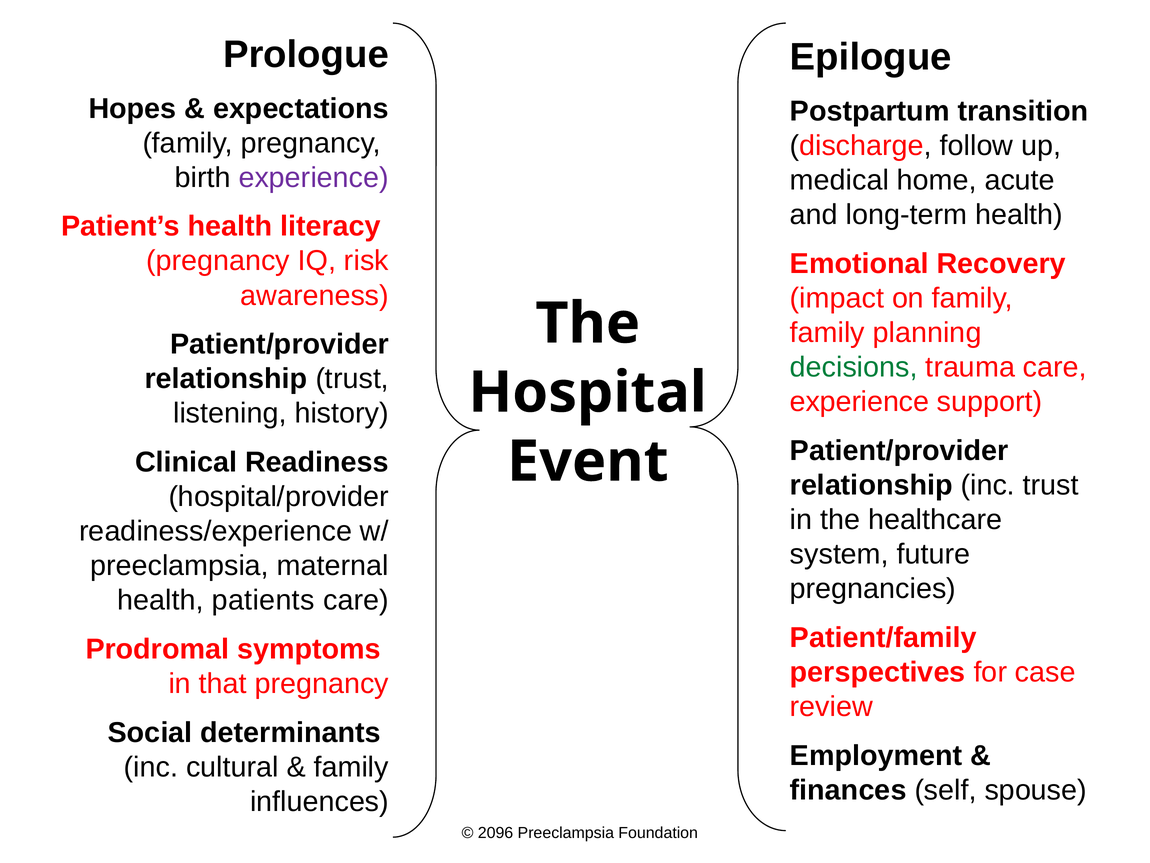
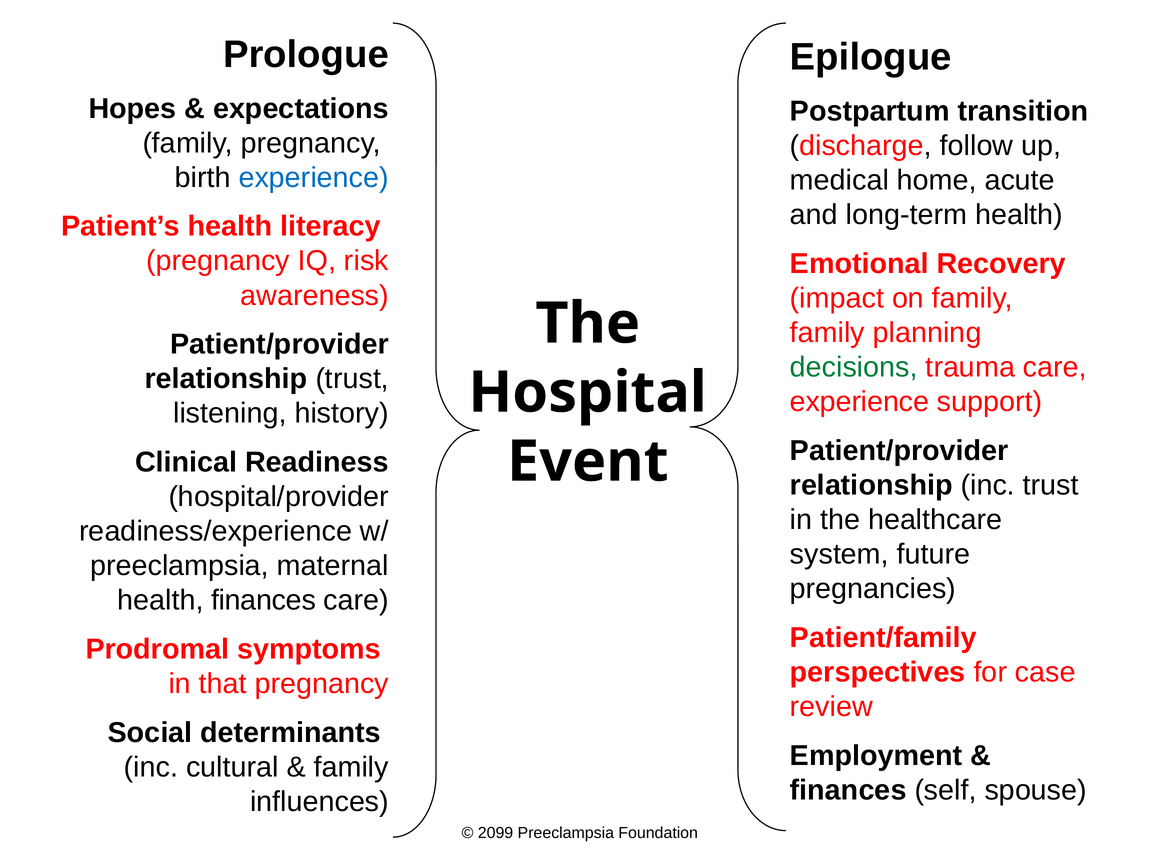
experience colour: purple -> blue (314, 177)
health patients: patients -> finances (264, 600)
2096: 2096 -> 2099 (496, 833)
